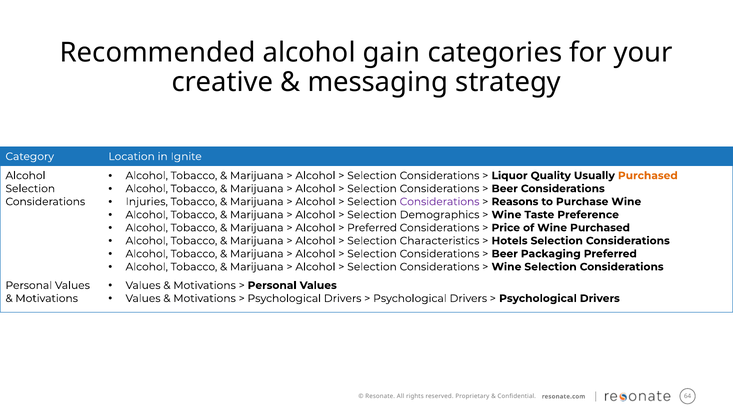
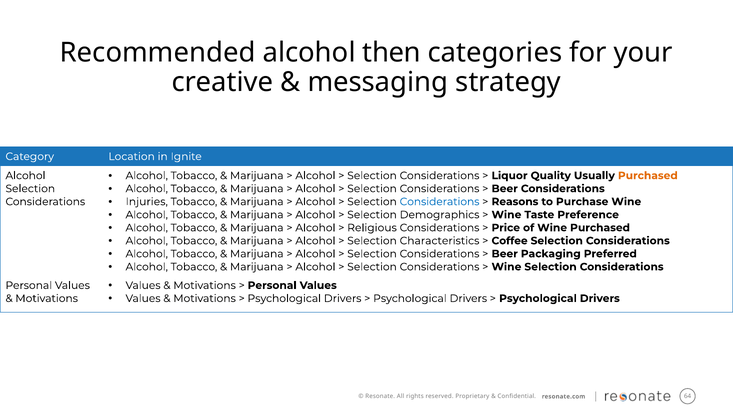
gain: gain -> then (392, 53)
Considerations colour: purple -> blue (440, 201)
Preferred: Preferred -> Religious (372, 227)
Hotels: Hotels -> Coffee (510, 240)
